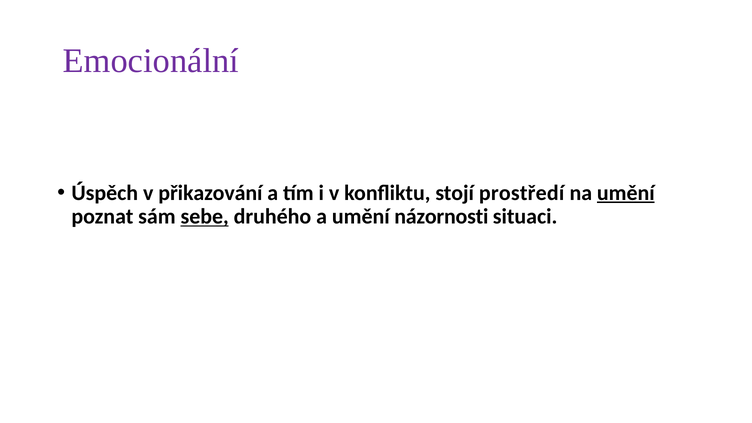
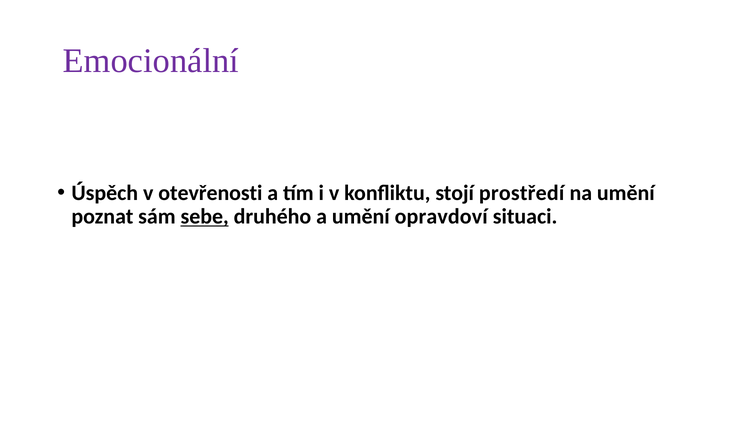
přikazování: přikazování -> otevřenosti (210, 193)
umění underline: present -> none (626, 193)
názornosti: názornosti -> opravdoví (441, 217)
